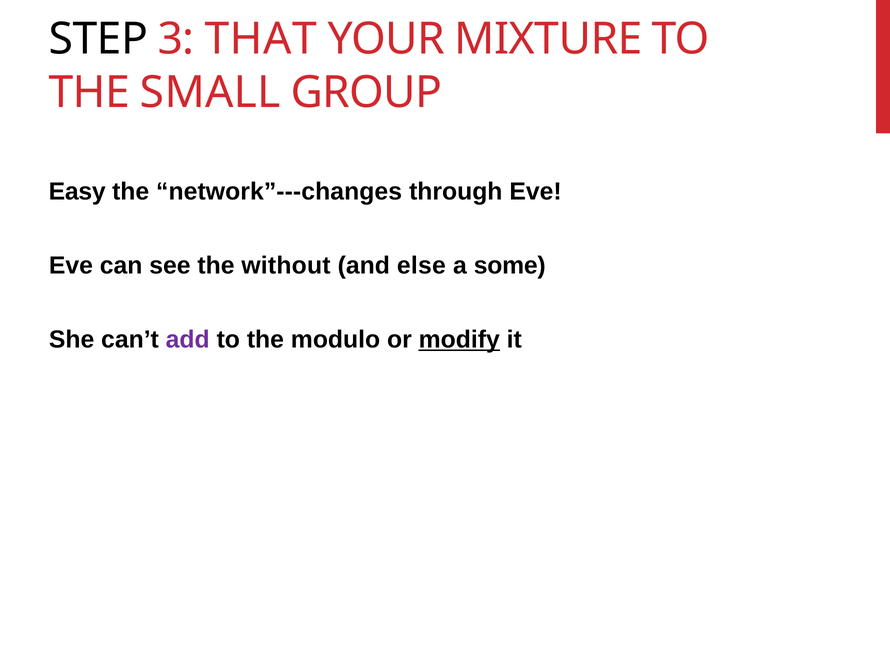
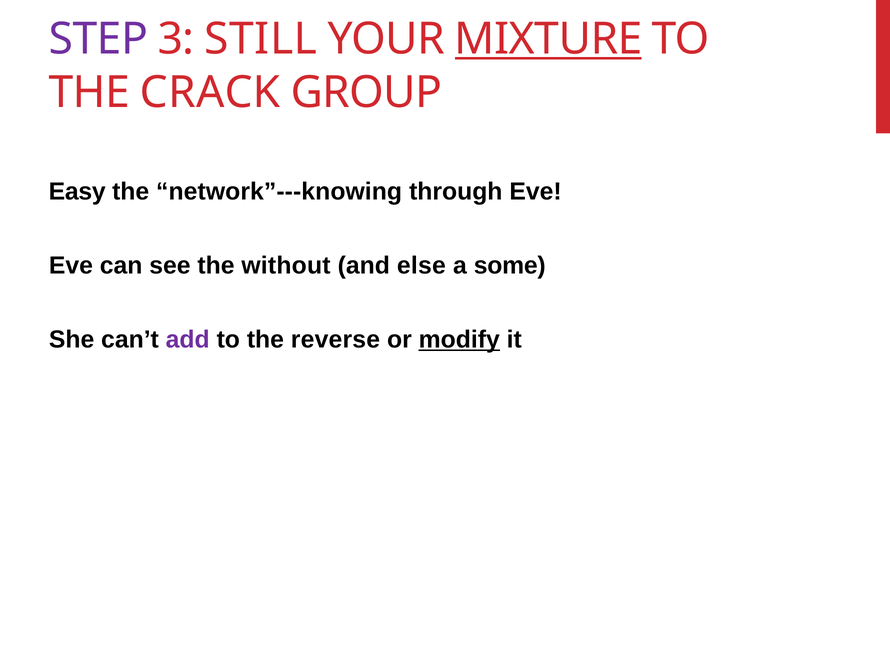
STEP colour: black -> purple (98, 39)
THAT: THAT -> STILL (261, 39)
MIXTURE underline: none -> present (548, 39)
SMALL: SMALL -> CRACK (210, 92)
network”---changes: network”---changes -> network”---knowing (279, 192)
modulo: modulo -> reverse (335, 340)
